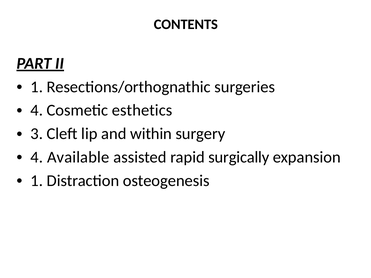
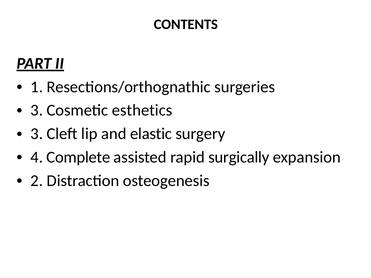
4: 4 -> 3 (37, 110)
within: within -> elastic (151, 134)
Available: Available -> Complete (78, 157)
1: 1 -> 2 (37, 181)
